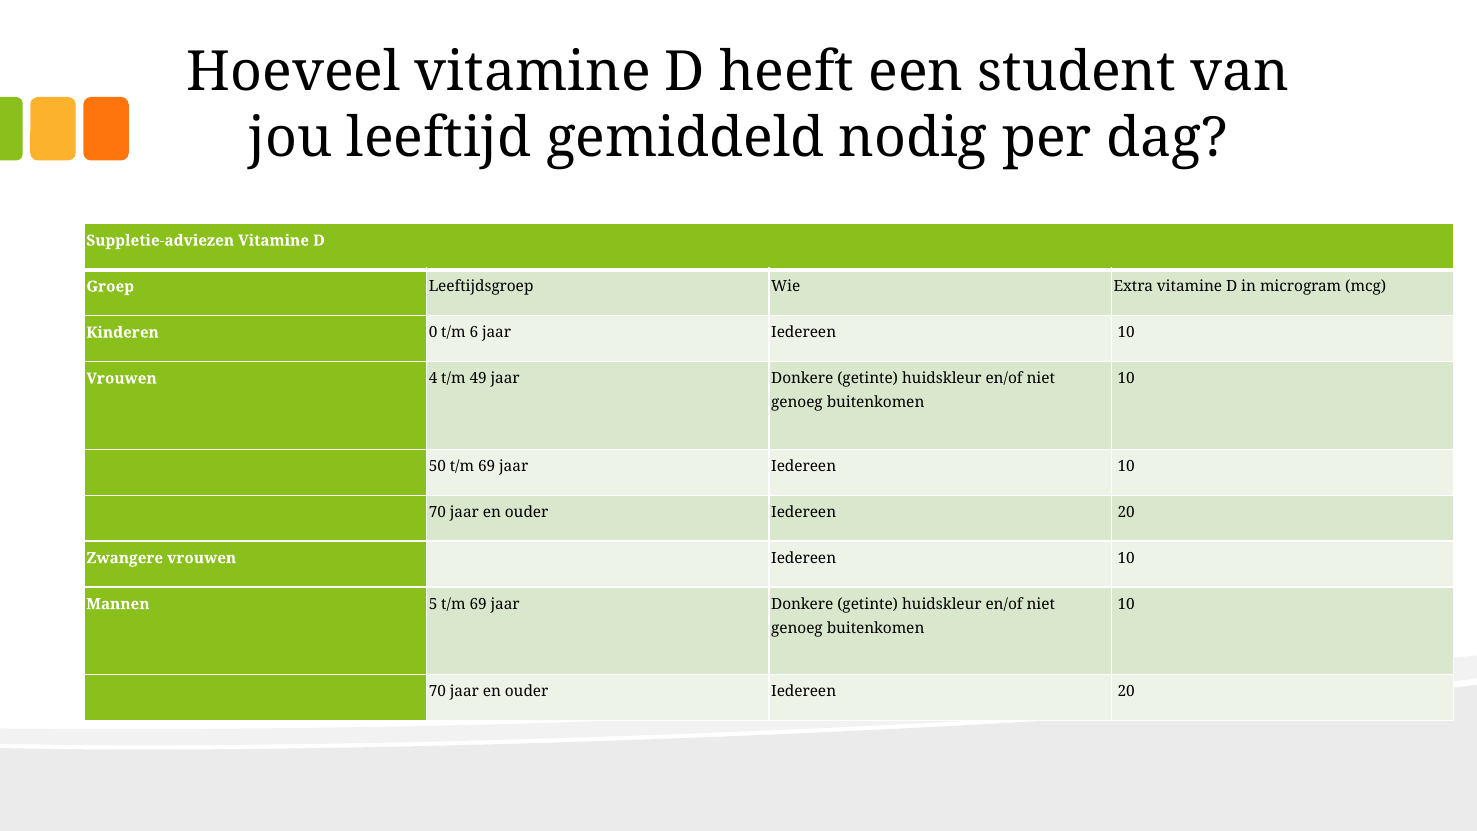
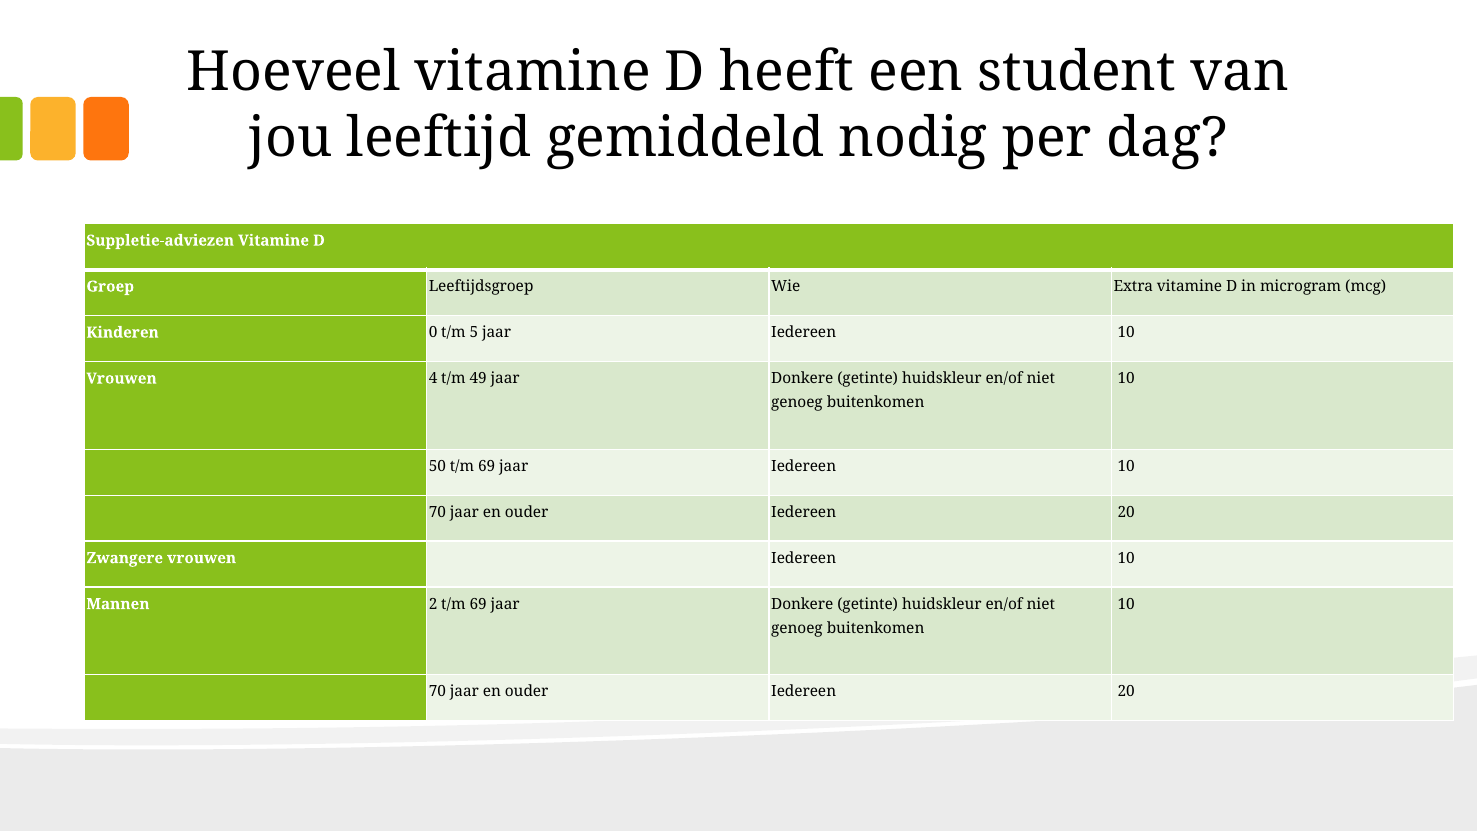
6: 6 -> 5 (474, 333)
5: 5 -> 2 (433, 604)
